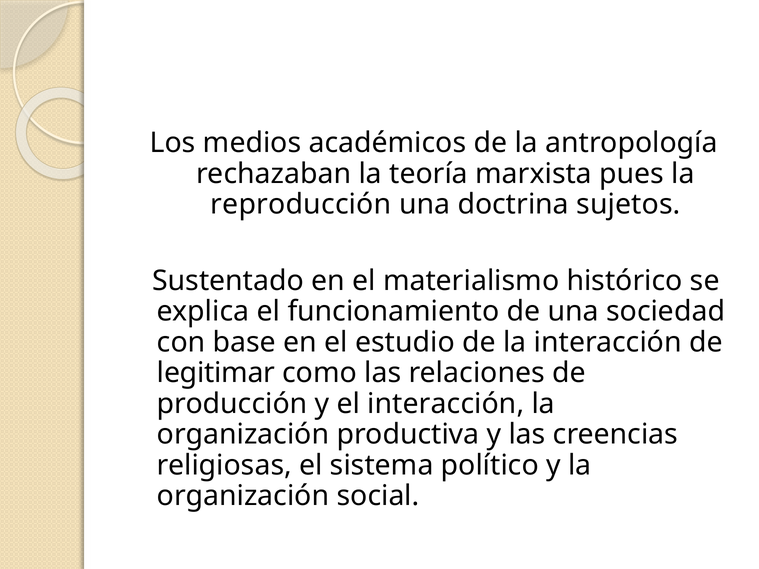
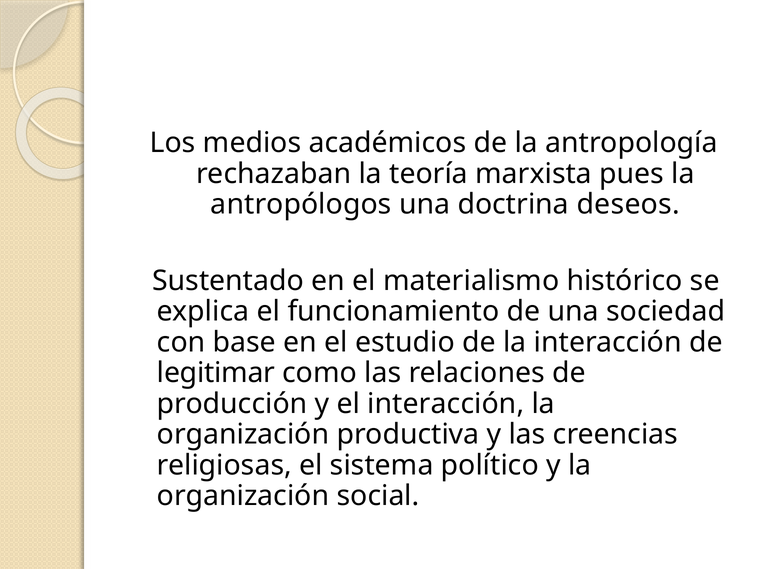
reproducción: reproducción -> antropólogos (301, 205)
sujetos: sujetos -> deseos (628, 205)
